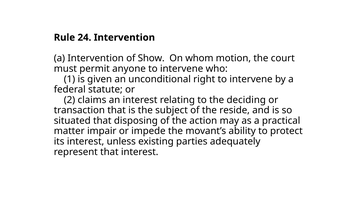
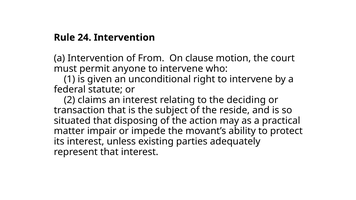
Show: Show -> From (151, 58)
whom: whom -> clause (199, 58)
